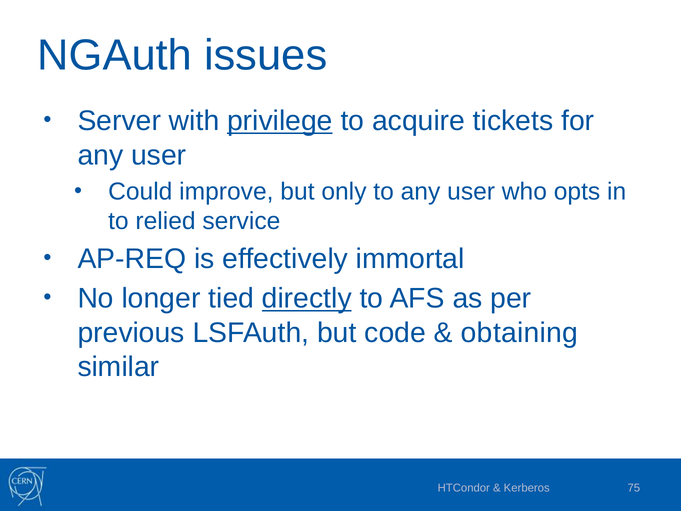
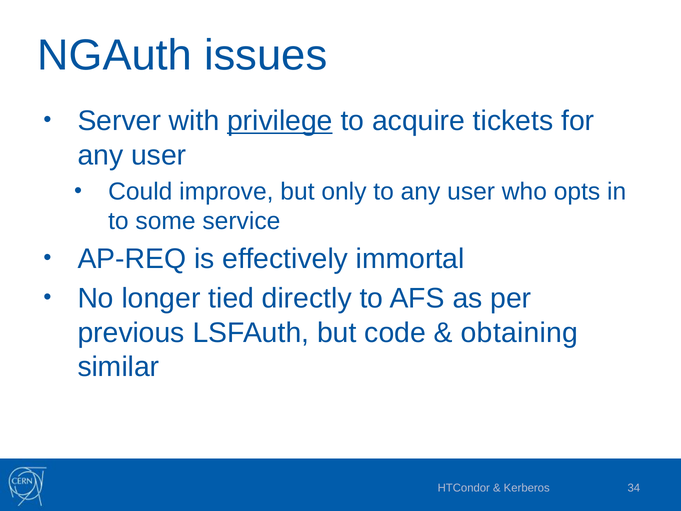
relied: relied -> some (166, 221)
directly underline: present -> none (307, 298)
75: 75 -> 34 (634, 488)
